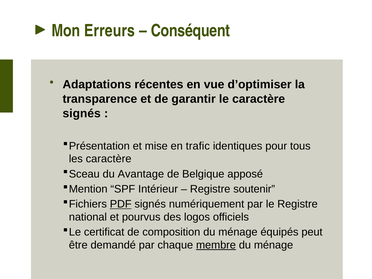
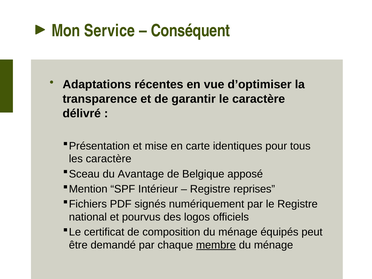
Erreurs: Erreurs -> Service (110, 31)
signés: signés -> délivré (82, 113)
trafic: trafic -> carte (198, 146)
soutenir: soutenir -> reprises (254, 189)
PDF underline: present -> none (121, 204)
